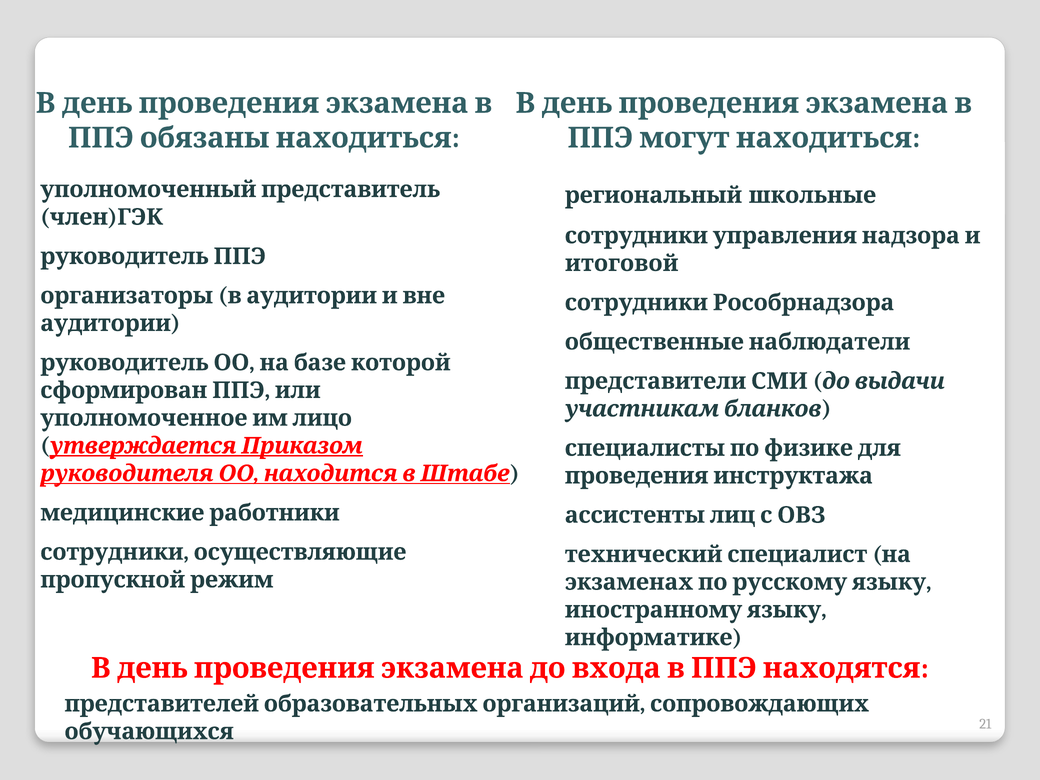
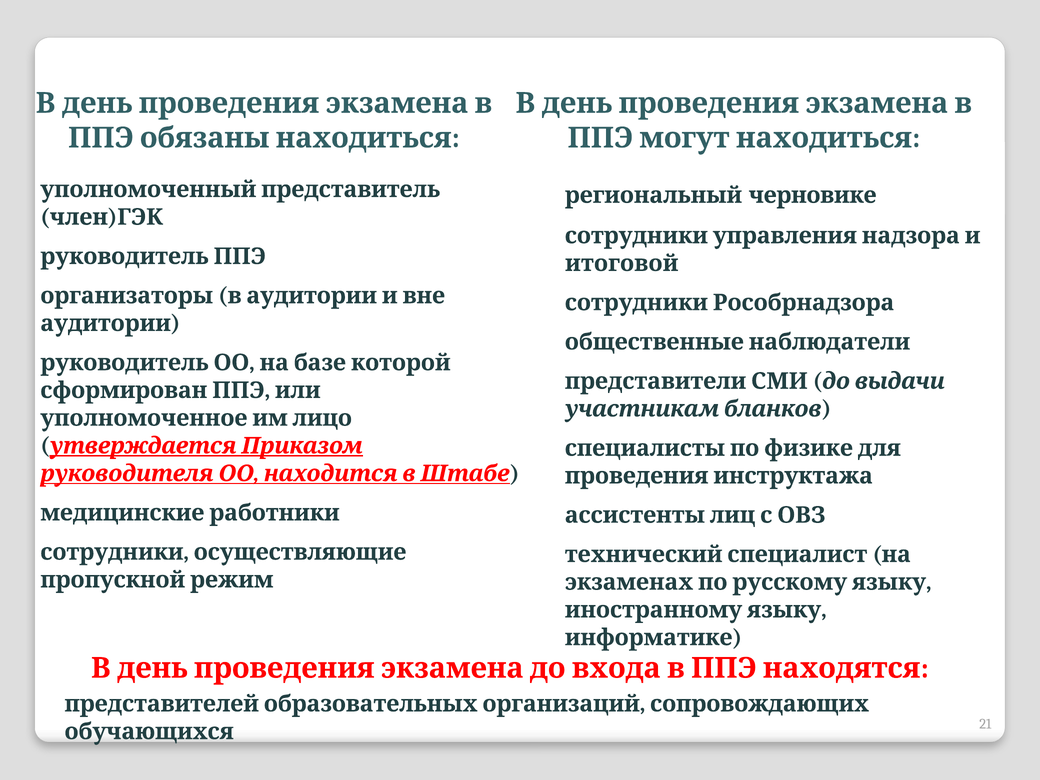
школьные: школьные -> черновике (813, 195)
